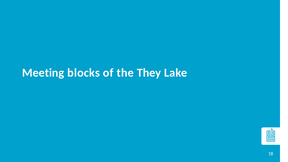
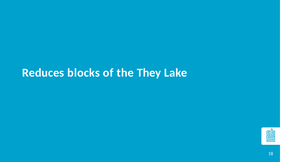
Meeting: Meeting -> Reduces (43, 73)
